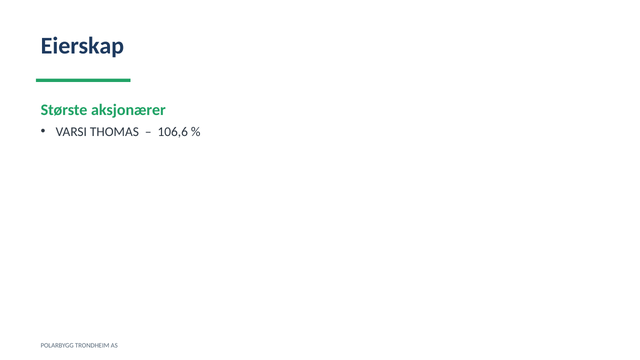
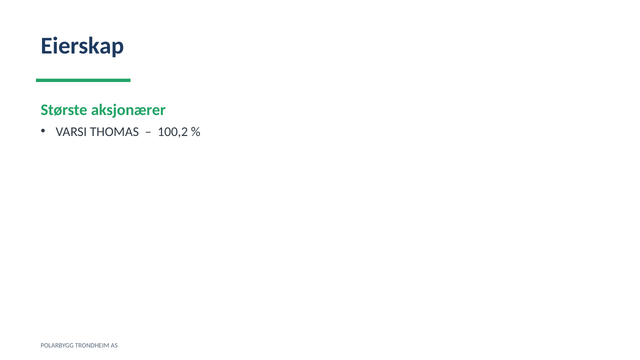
106,6: 106,6 -> 100,2 (173, 132)
